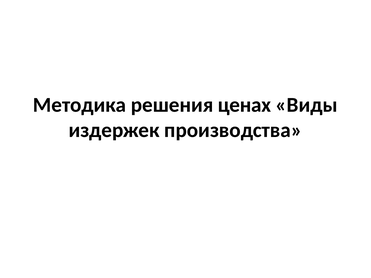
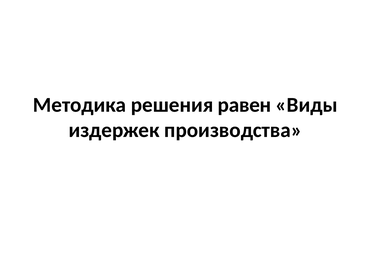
ценах: ценах -> равен (244, 105)
